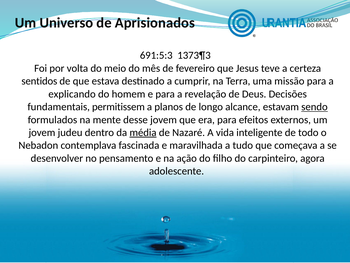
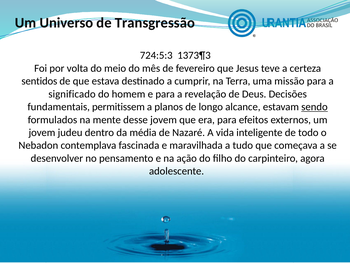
Aprisionados: Aprisionados -> Transgressão (155, 23)
691:5:3: 691:5:3 -> 724:5:3 (156, 55)
explicando: explicando -> significado (72, 94)
média underline: present -> none (143, 132)
